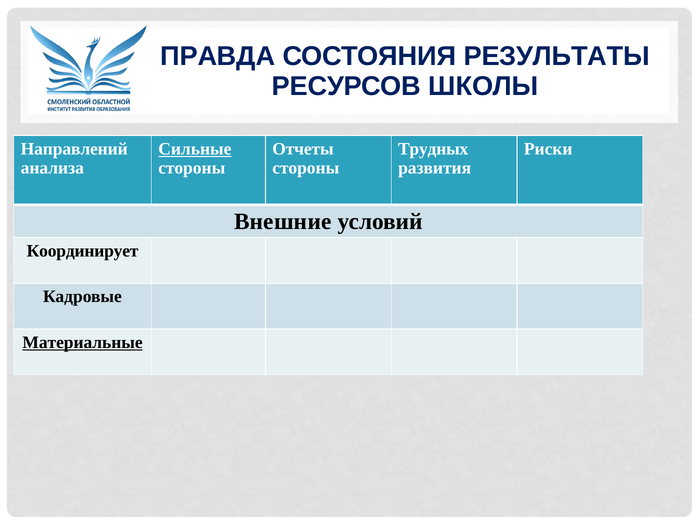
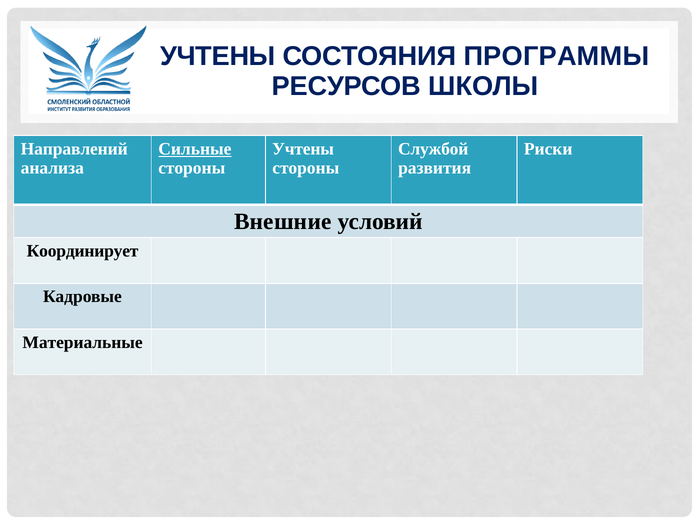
ПРАВДА: ПРАВДА -> УЧТЕНЫ (218, 56)
РЕЗУЛЬТАТЫ: РЕЗУЛЬТАТЫ -> ПРОГРАММЫ (557, 56)
Отчеты: Отчеты -> Учтены (303, 149)
Трудных: Трудных -> Службой (433, 149)
Материальные underline: present -> none (83, 343)
